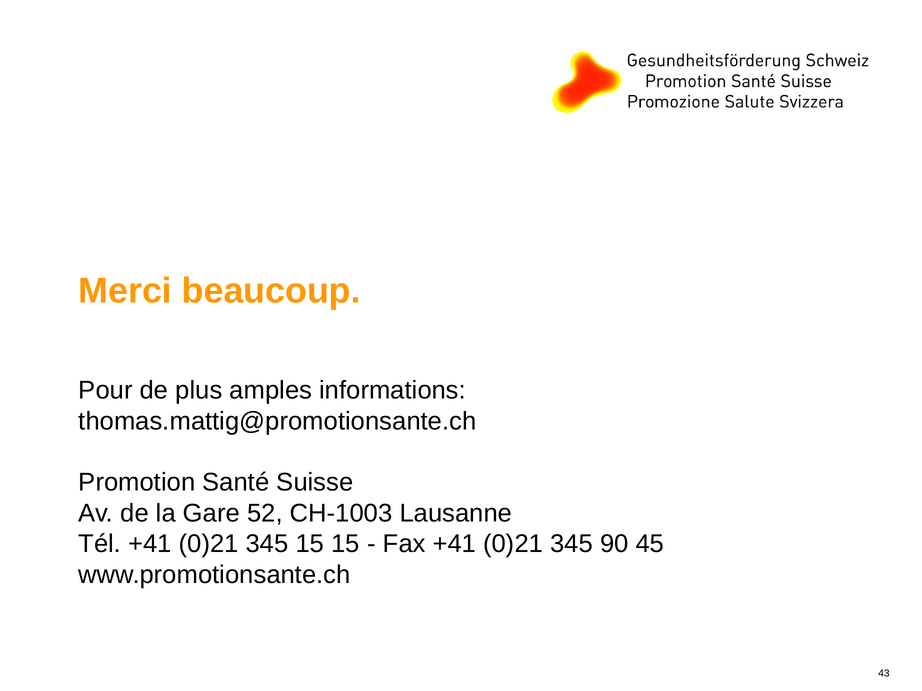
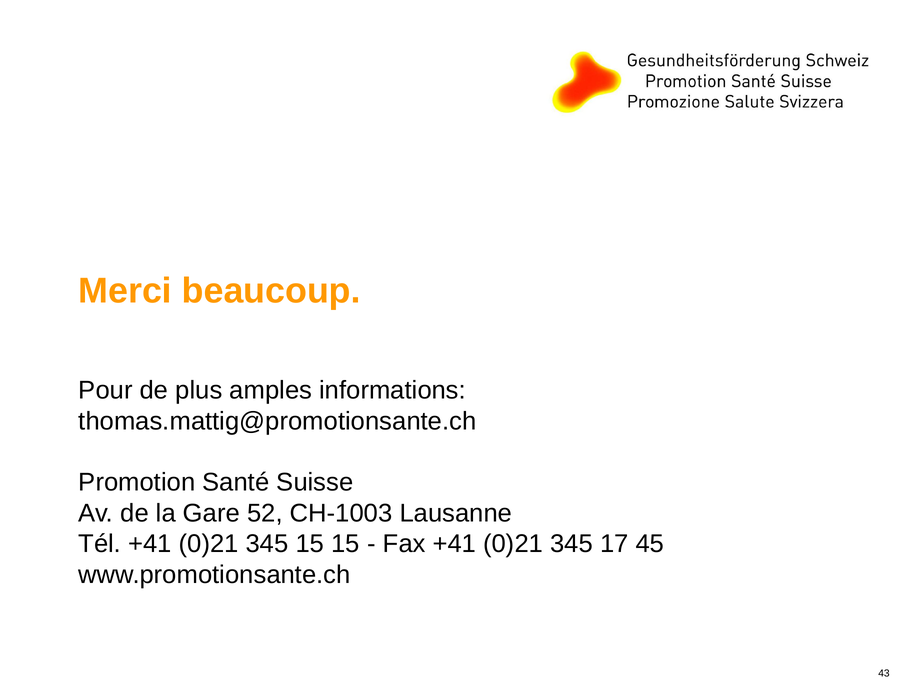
90: 90 -> 17 (614, 544)
